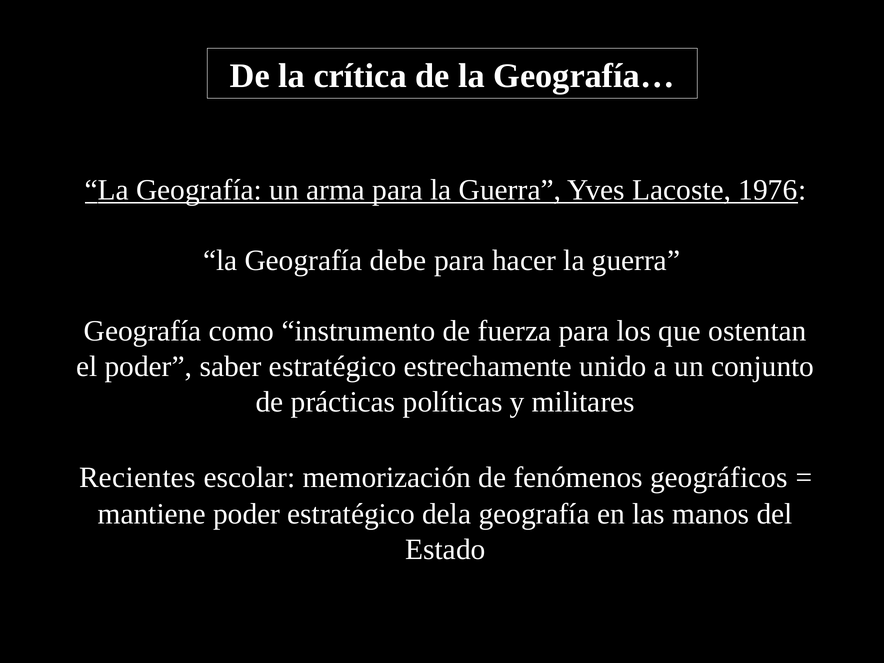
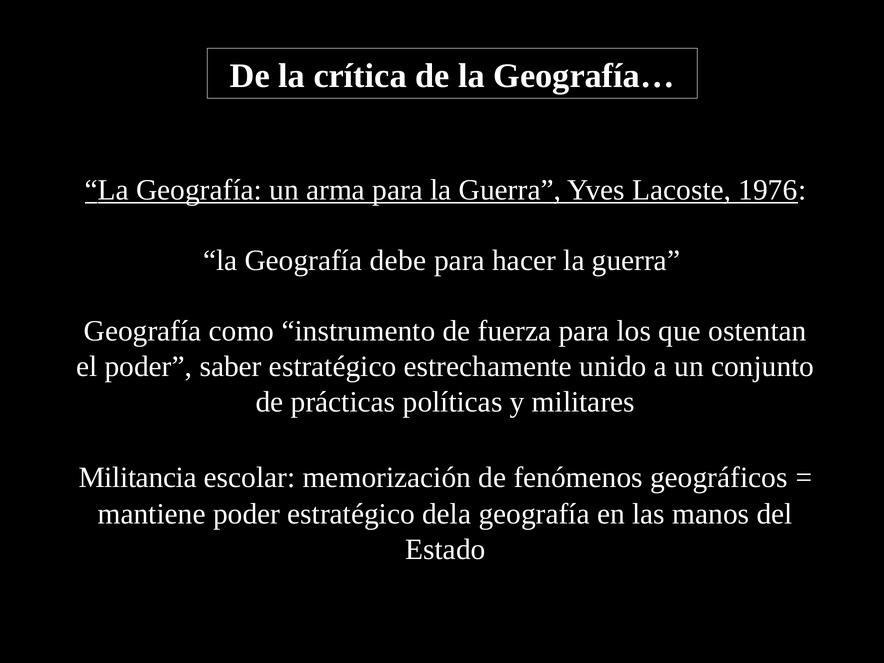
Recientes: Recientes -> Militancia (138, 478)
